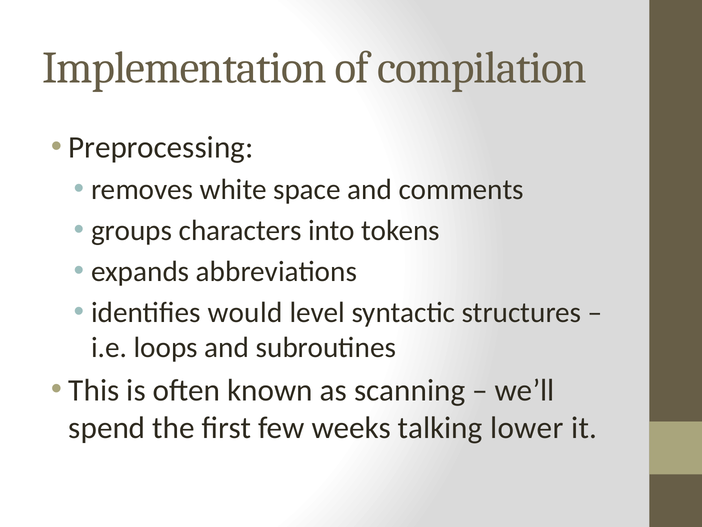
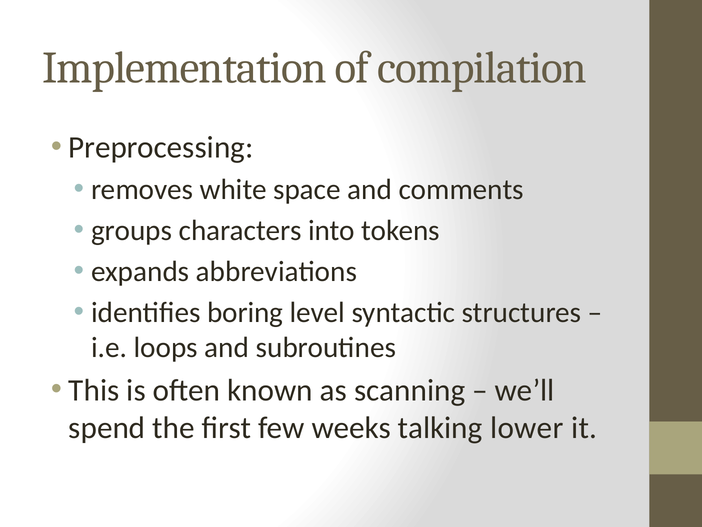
would: would -> boring (245, 312)
